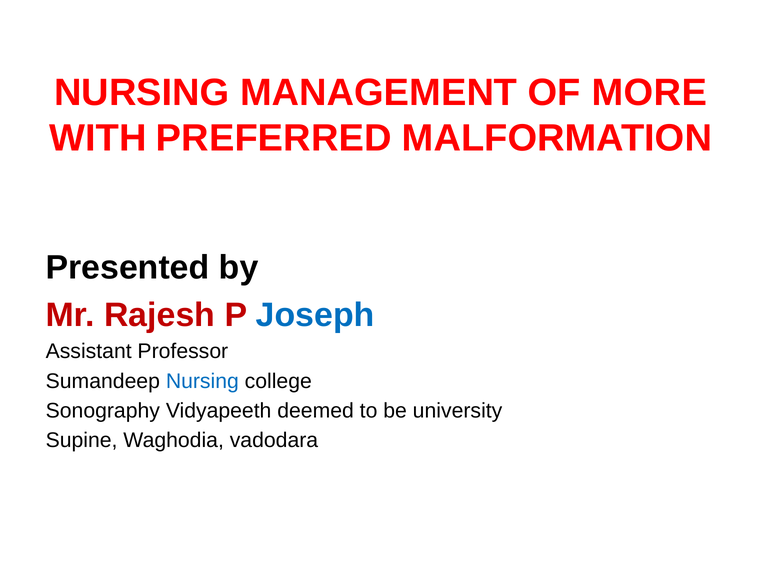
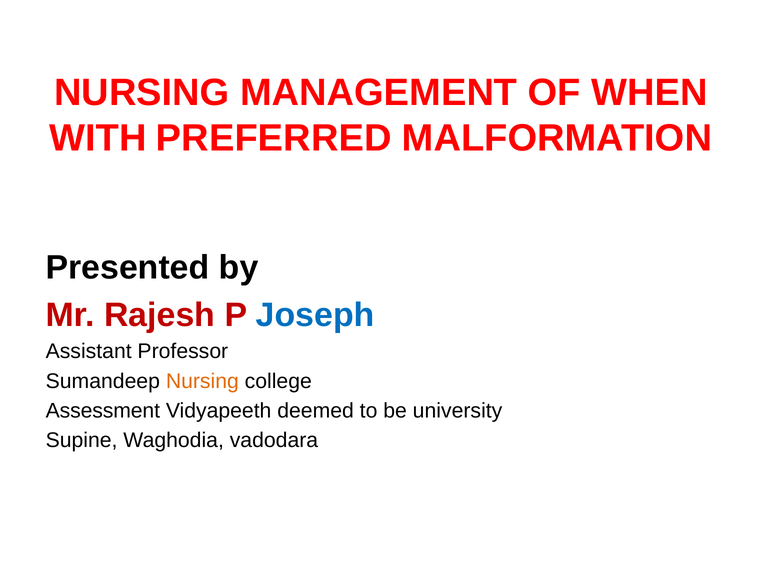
MORE: MORE -> WHEN (649, 93)
Nursing colour: blue -> orange (202, 381)
Sonography: Sonography -> Assessment (103, 411)
